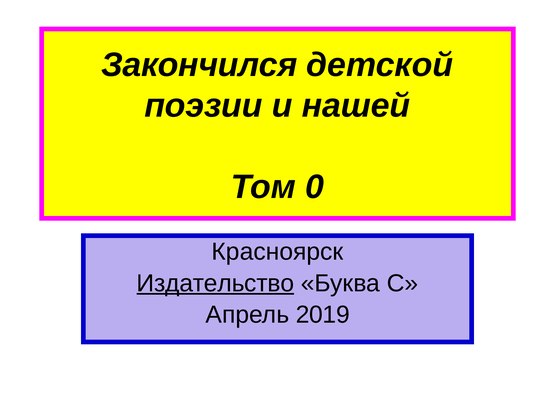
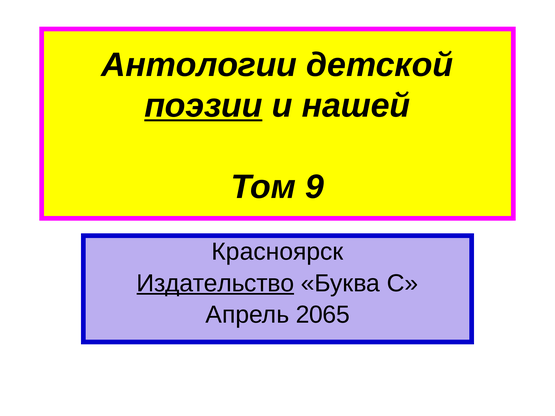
Закончился: Закончился -> Антологии (199, 65)
поэзии underline: none -> present (203, 106)
0: 0 -> 9 (315, 187)
2019: 2019 -> 2065 (323, 315)
